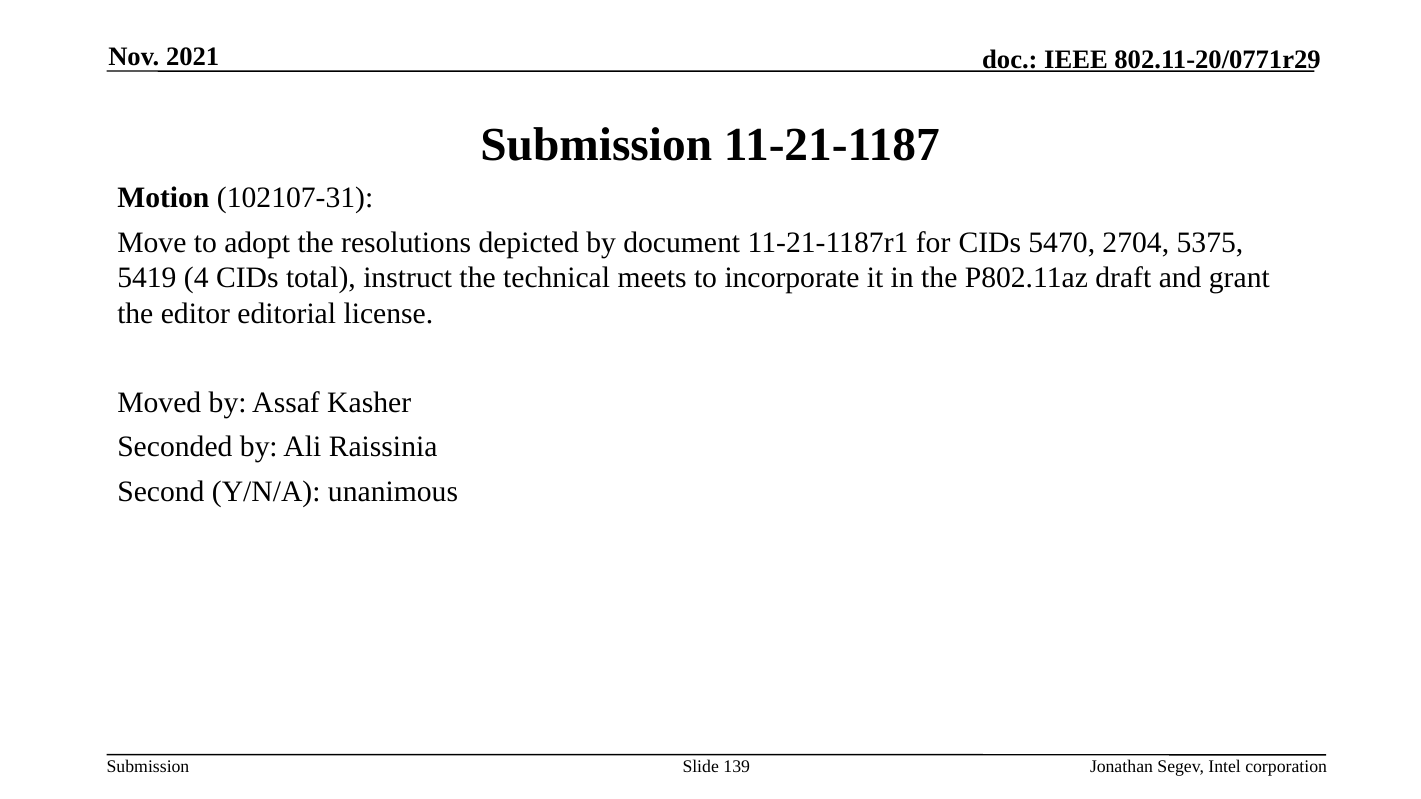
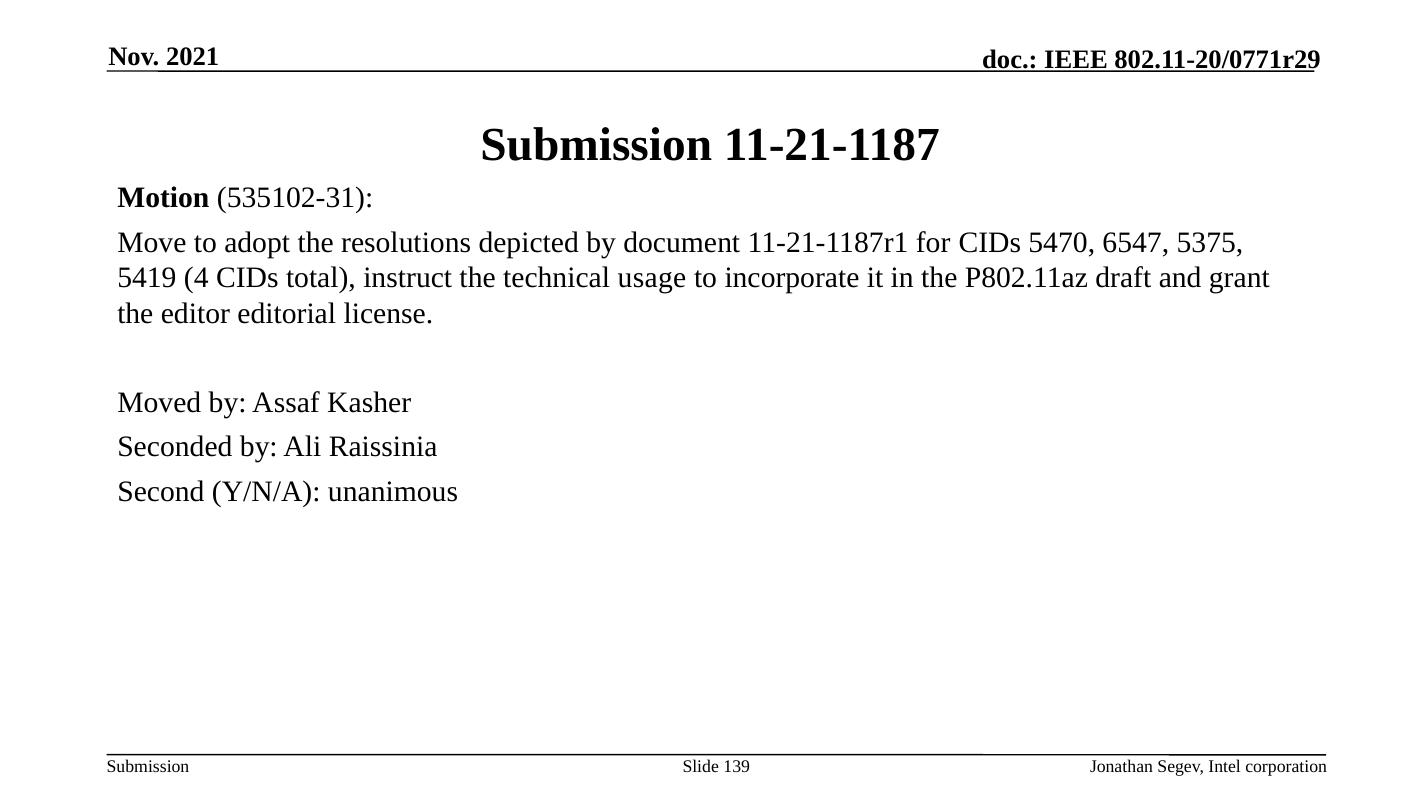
102107-31: 102107-31 -> 535102-31 (295, 198)
2704: 2704 -> 6547 (1136, 243)
meets: meets -> usage (652, 278)
